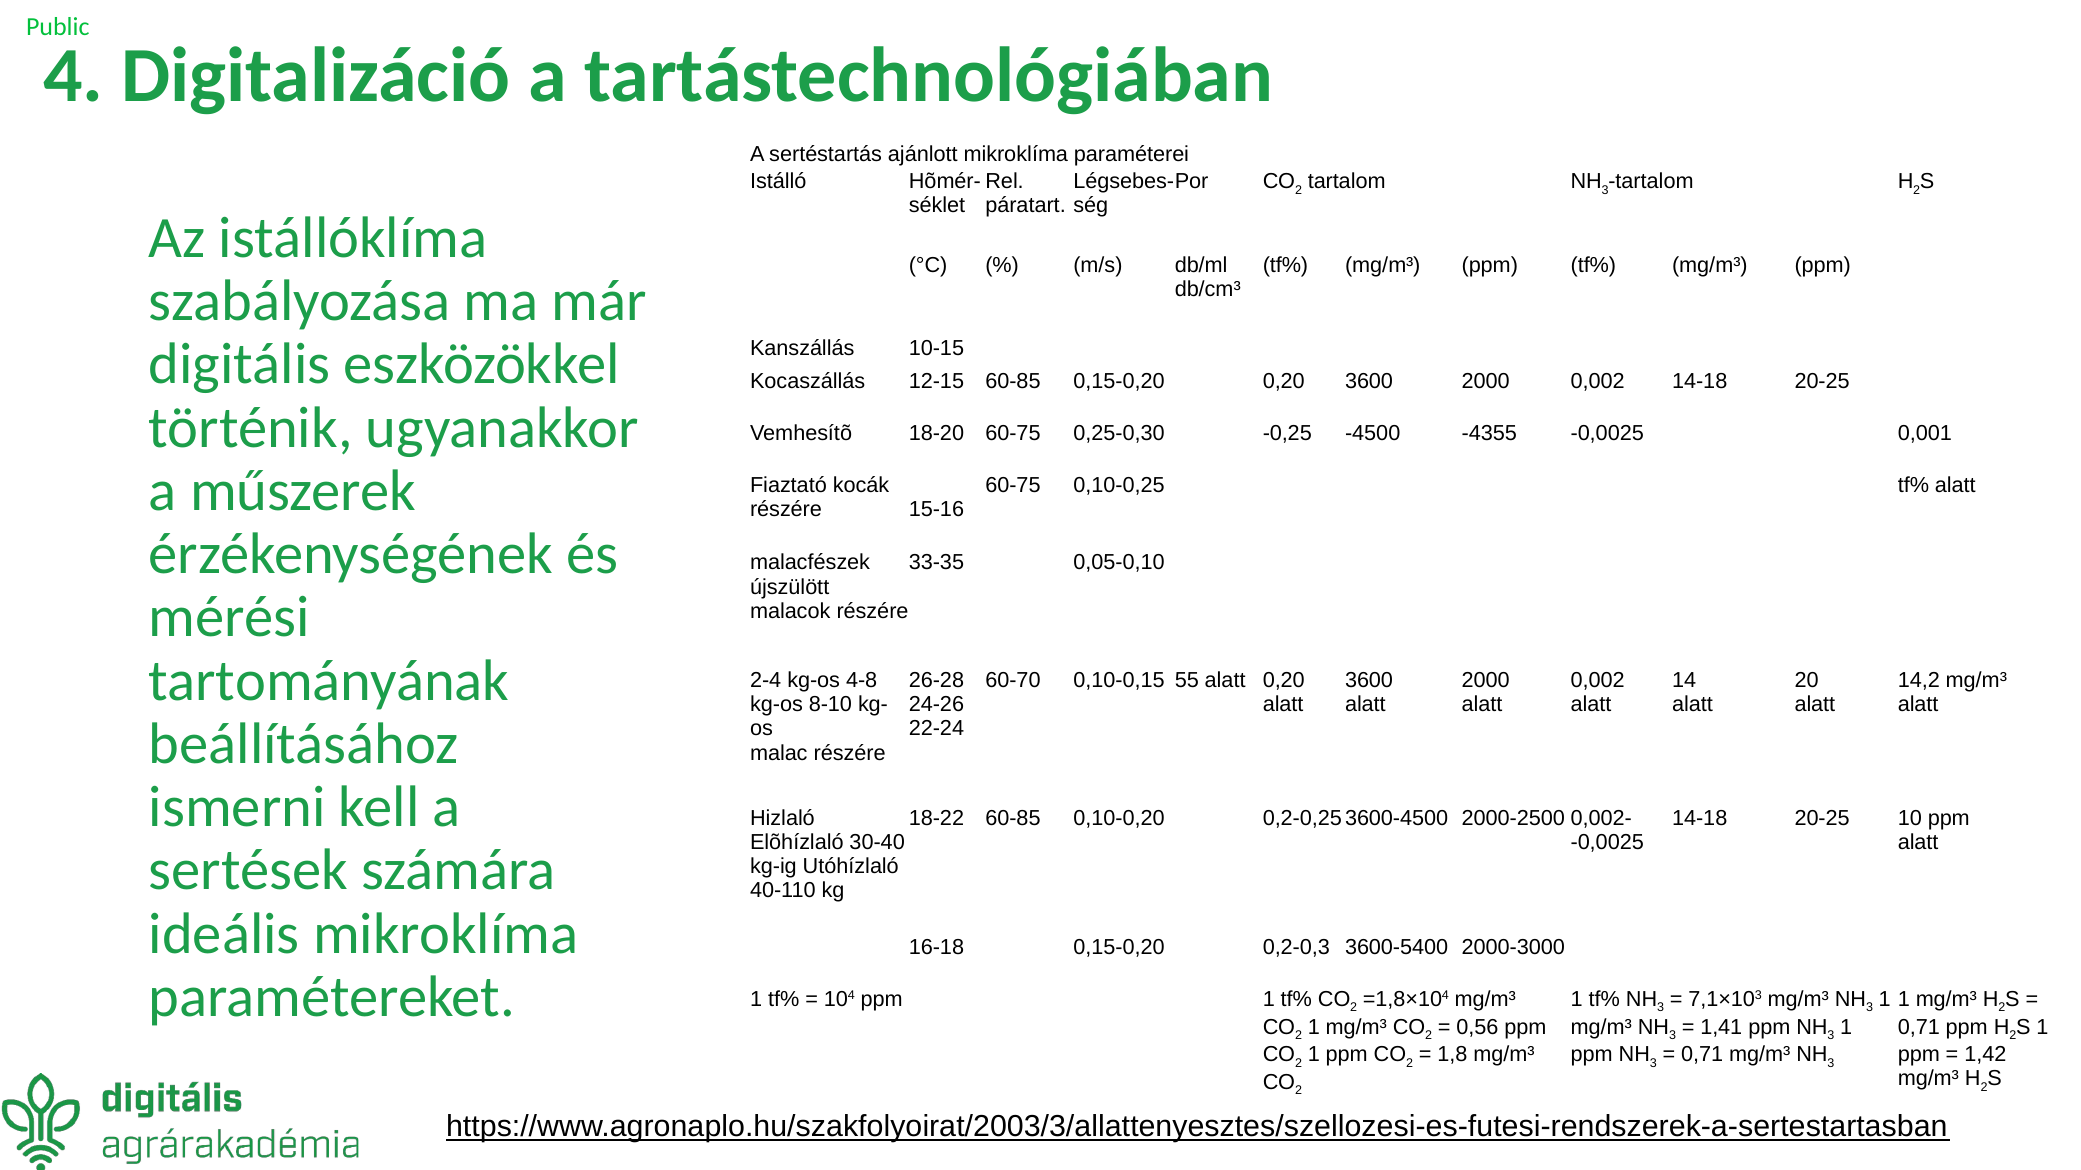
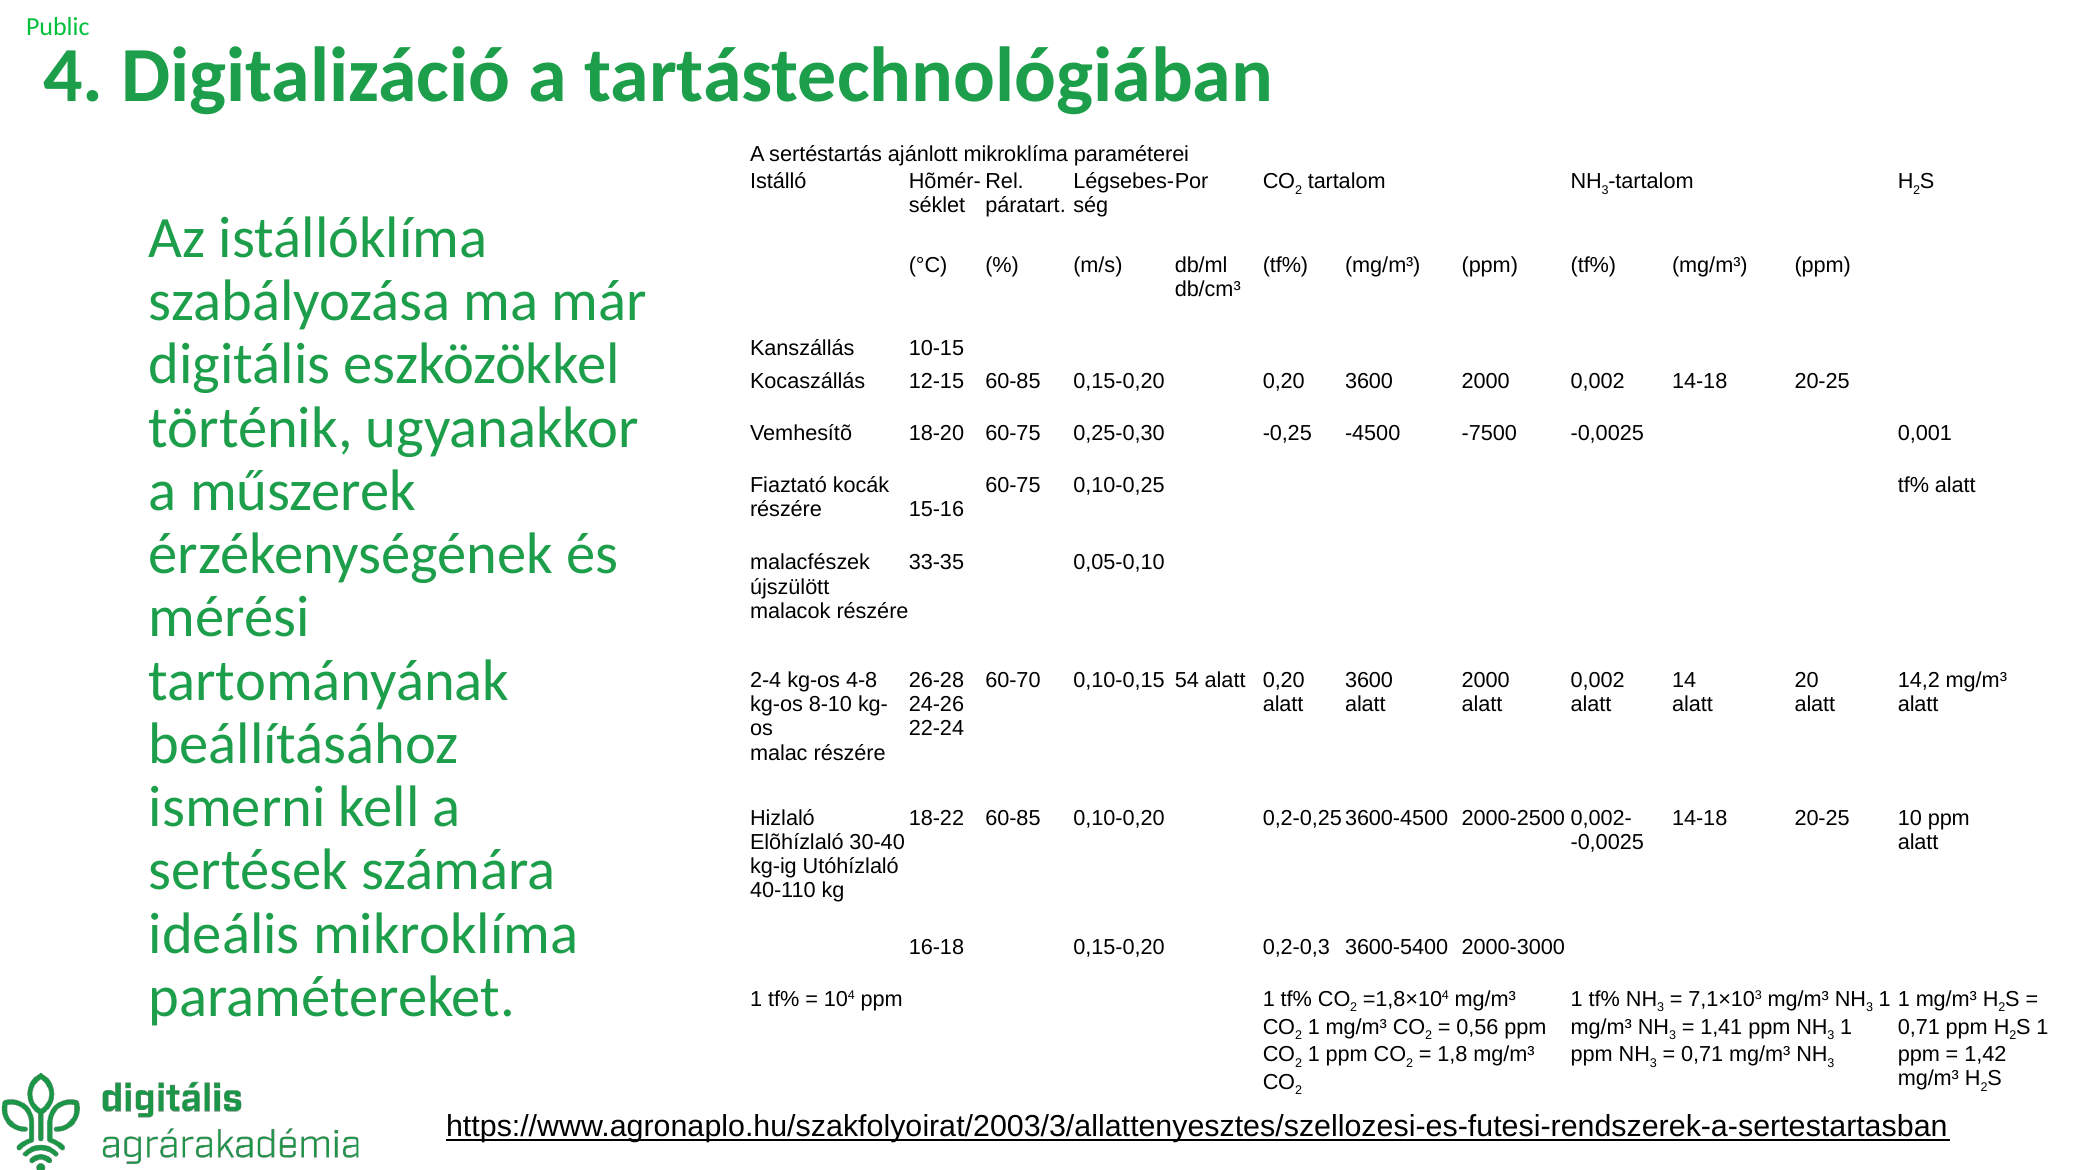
-4355: -4355 -> -7500 (1489, 434)
55: 55 -> 54 (1187, 681)
